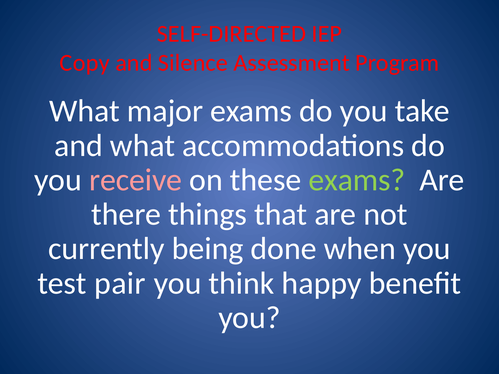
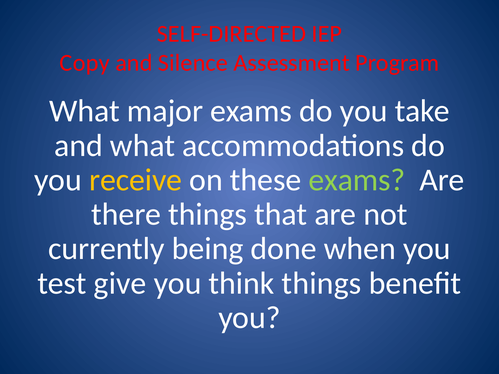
receive colour: pink -> yellow (136, 180)
pair: pair -> give (120, 283)
think happy: happy -> things (322, 283)
